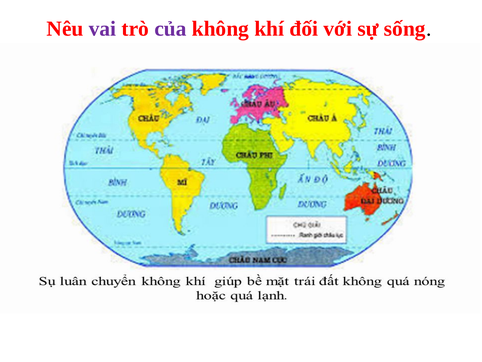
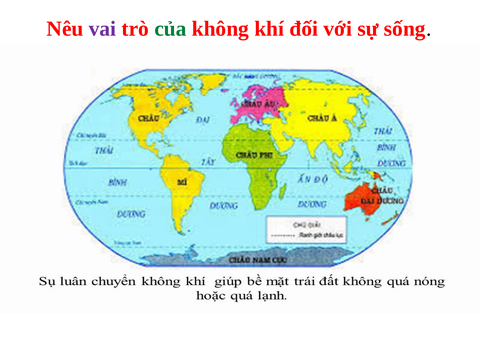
của colour: purple -> green (170, 29)
